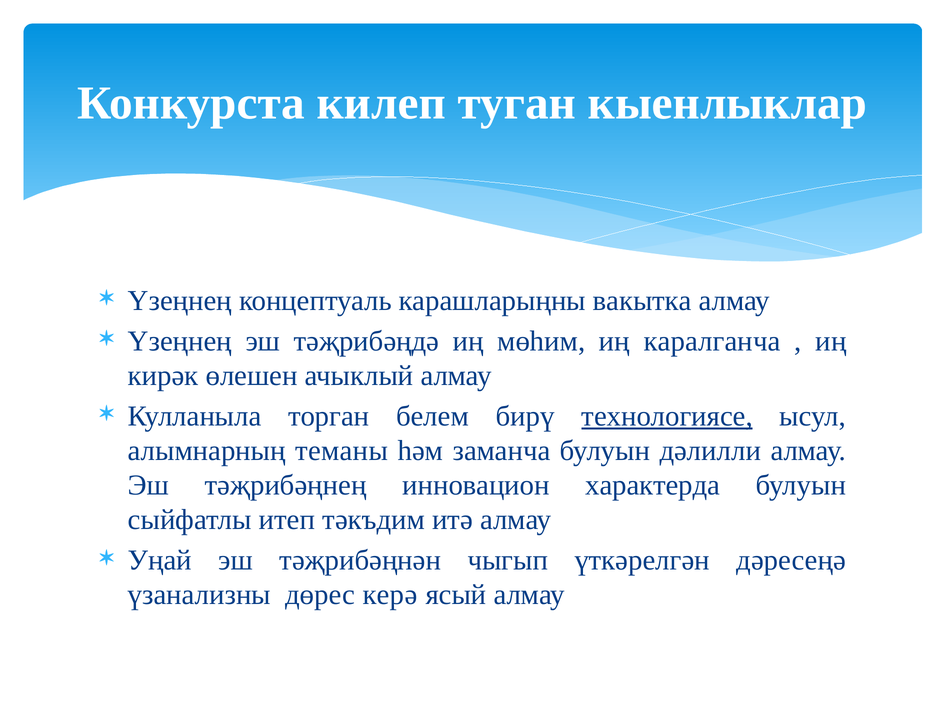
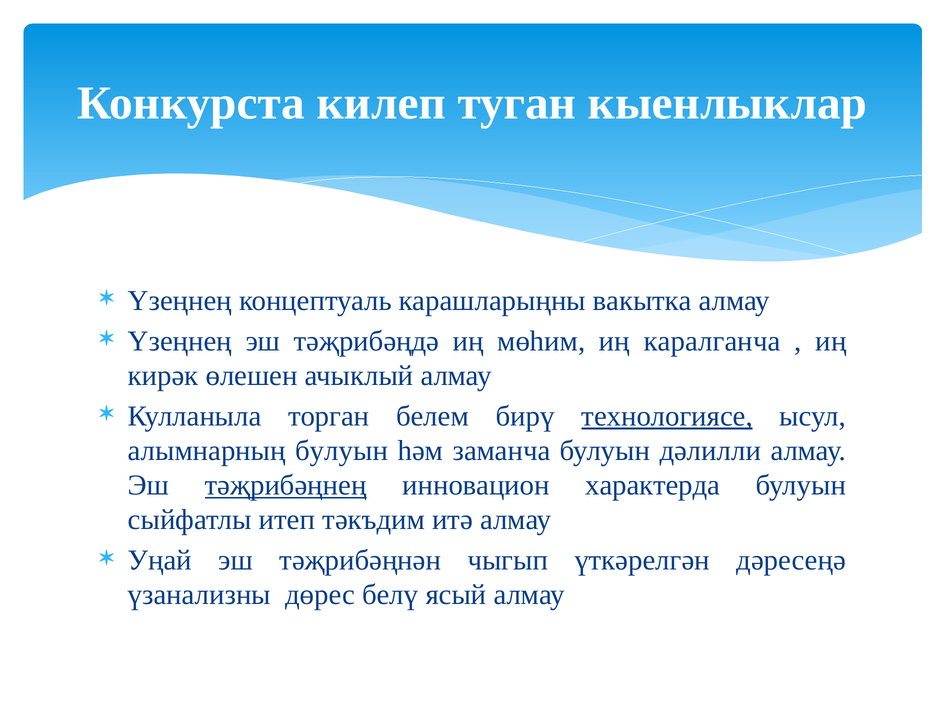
алымнарның теманы: теманы -> булуын (342, 450)
тәҗрибәңнең underline: none -> present (286, 485)
керә: керә -> белү (390, 595)
